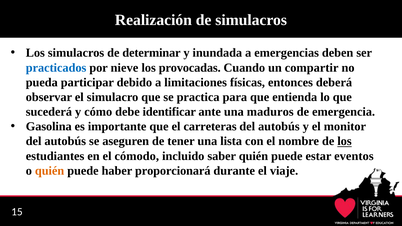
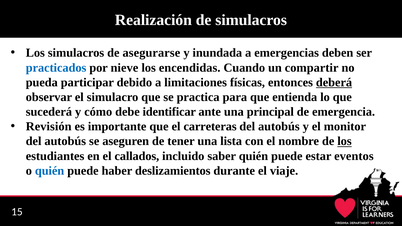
determinar: determinar -> asegurarse (151, 53)
provocadas: provocadas -> encendidas (190, 68)
deberá underline: none -> present (334, 82)
maduros: maduros -> principal (270, 112)
Gasolina: Gasolina -> Revisión (49, 127)
cómodo: cómodo -> callados (137, 156)
quién colour: orange -> blue (50, 171)
proporcionará: proporcionará -> deslizamientos (173, 171)
